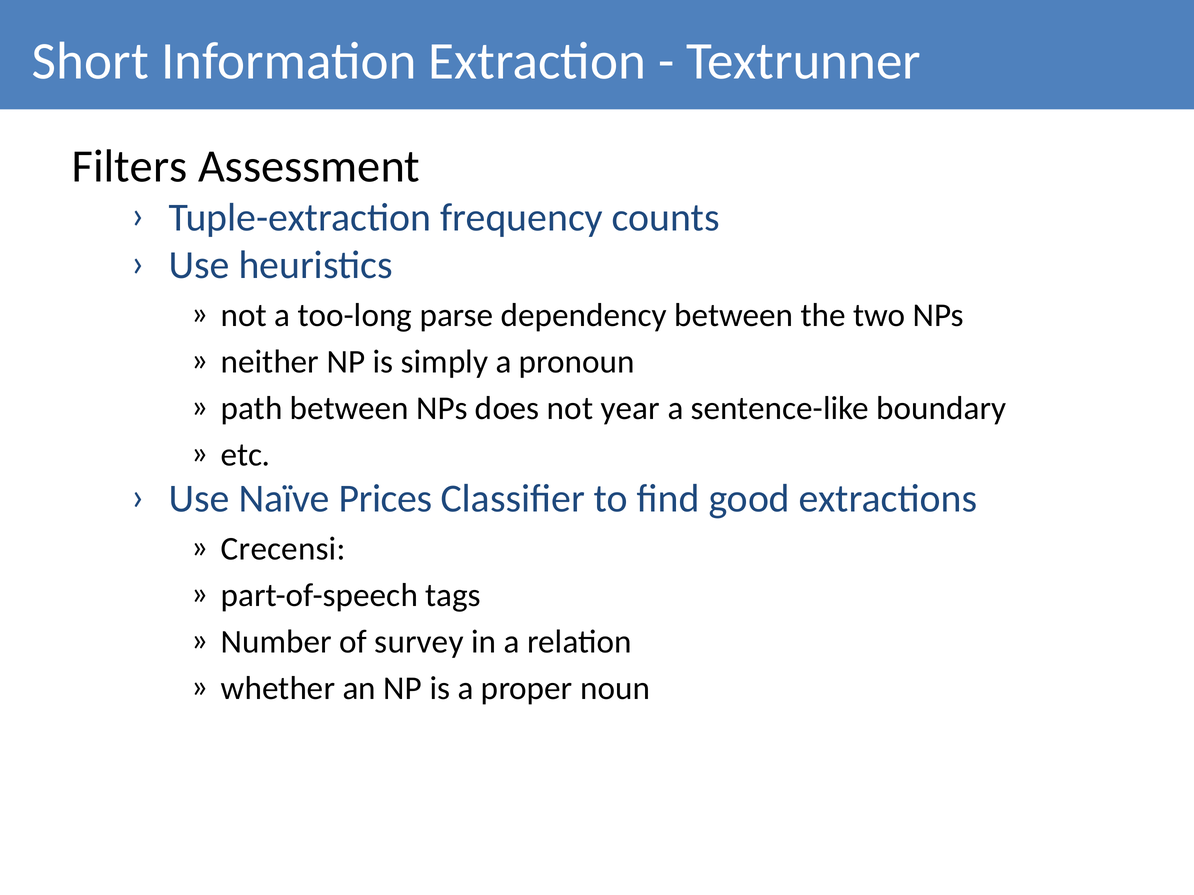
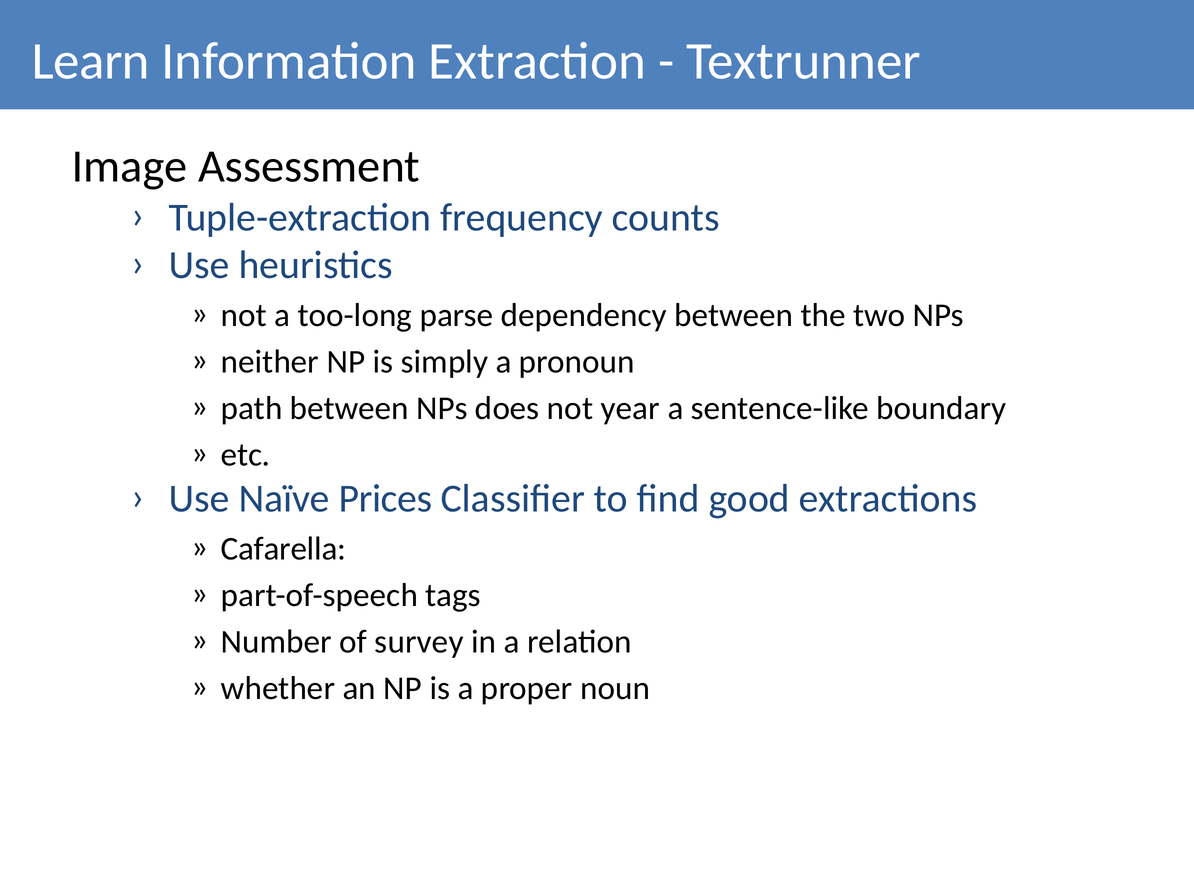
Short: Short -> Learn (91, 61)
Filters: Filters -> Image (130, 166)
Crecensi: Crecensi -> Cafarella (283, 549)
